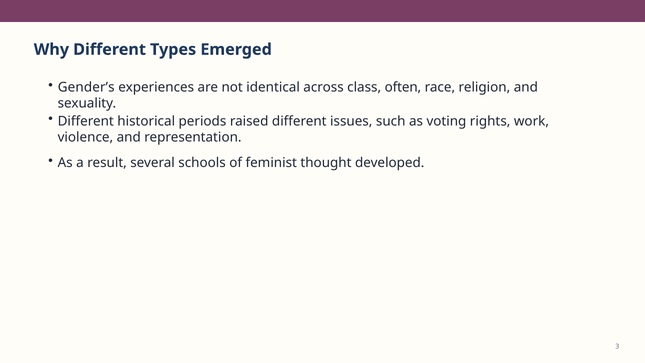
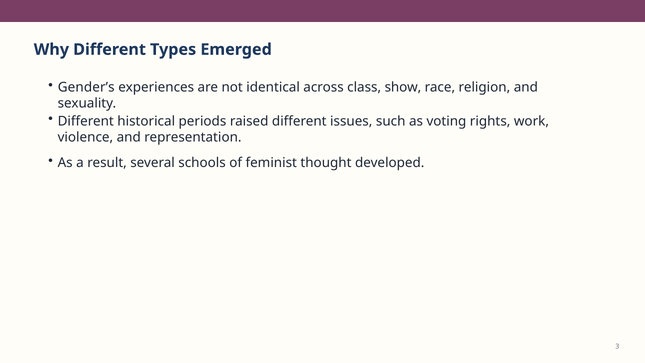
often: often -> show (403, 87)
